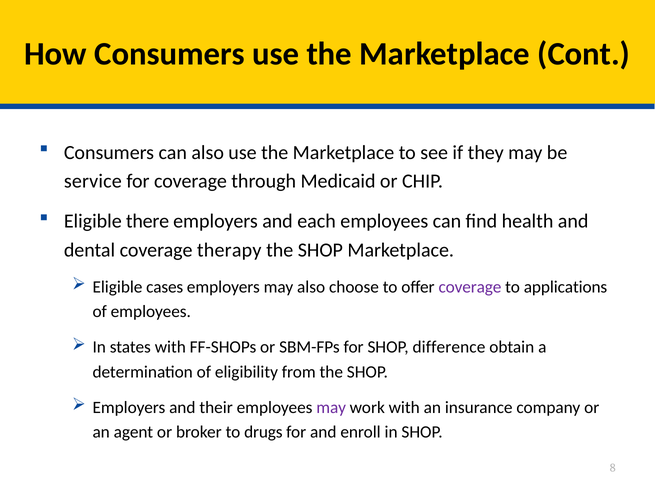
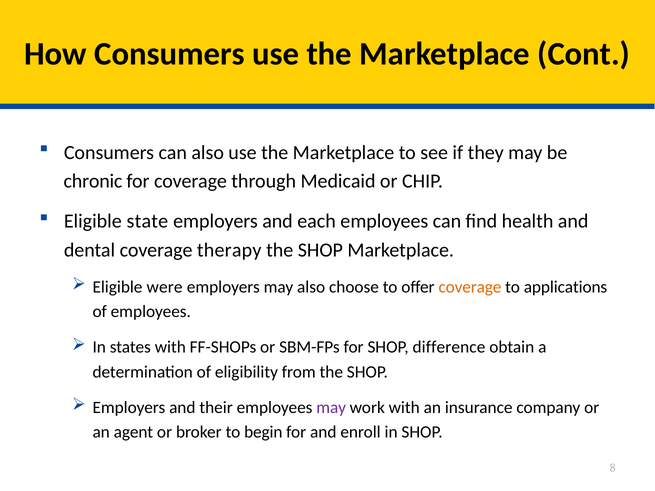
service: service -> chronic (93, 181)
there: there -> state (147, 221)
cases: cases -> were (165, 287)
coverage colour: purple -> orange (470, 287)
drugs: drugs -> begin (263, 433)
